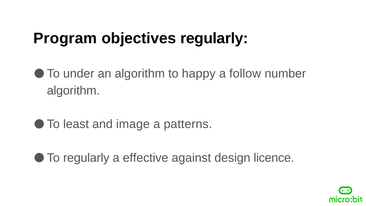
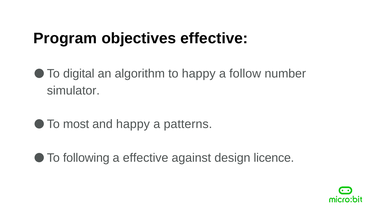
objectives regularly: regularly -> effective (214, 38)
under: under -> digital (79, 74)
algorithm: algorithm -> simulator (73, 90)
least: least -> most (76, 124)
and image: image -> happy (133, 124)
To regularly: regularly -> following (86, 158)
